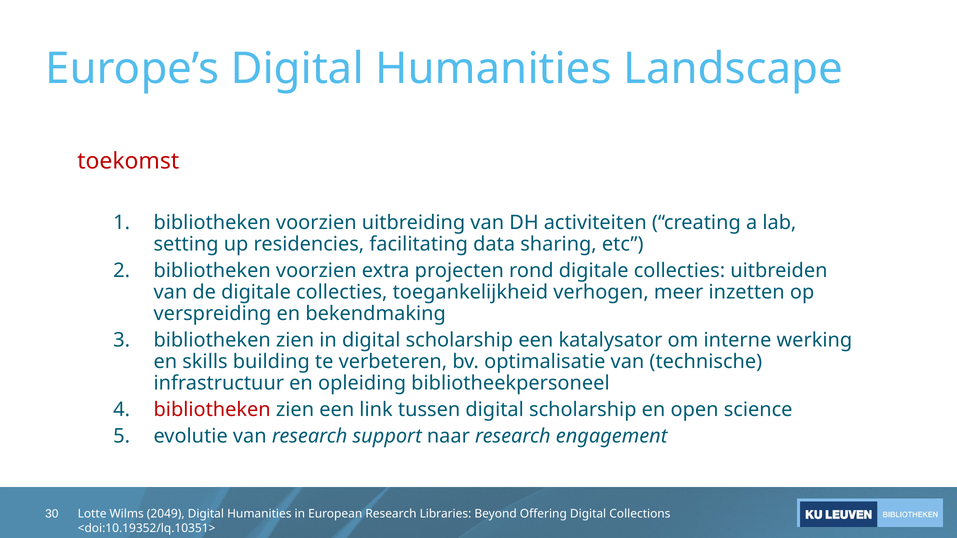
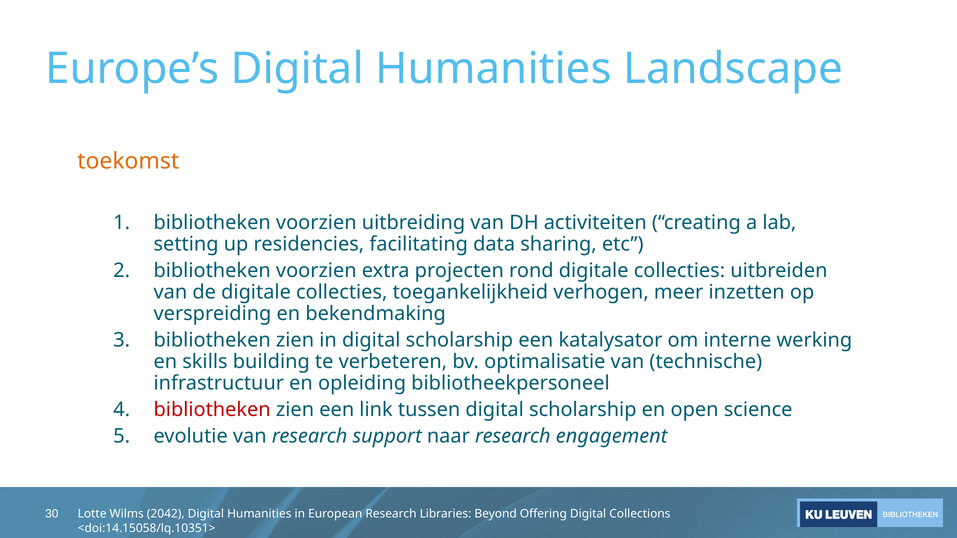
toekomst colour: red -> orange (128, 161)
2049: 2049 -> 2042 (166, 514)
<doi:10.19352/lq.10351>: <doi:10.19352/lq.10351> -> <doi:14.15058/lq.10351> (147, 529)
